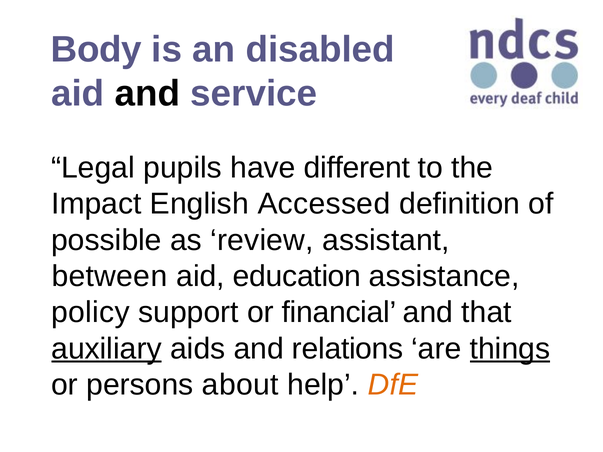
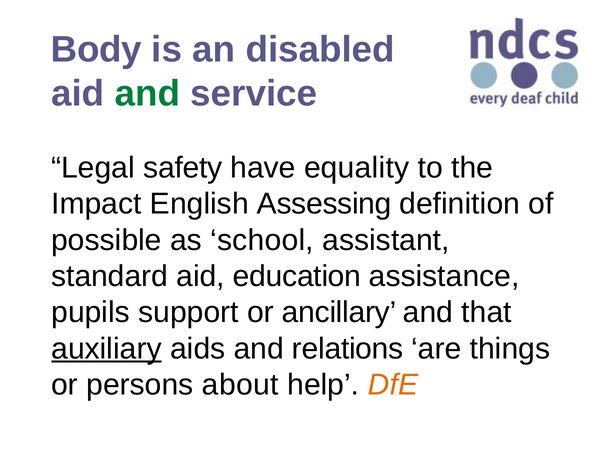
and colour: black -> green (147, 94)
pupils: pupils -> safety (183, 168)
different: different -> equality (357, 168)
Accessed: Accessed -> Assessing (324, 204)
review: review -> school (262, 240)
between: between -> standard (110, 276)
policy: policy -> pupils (91, 313)
financial: financial -> ancillary (339, 313)
things underline: present -> none (510, 349)
